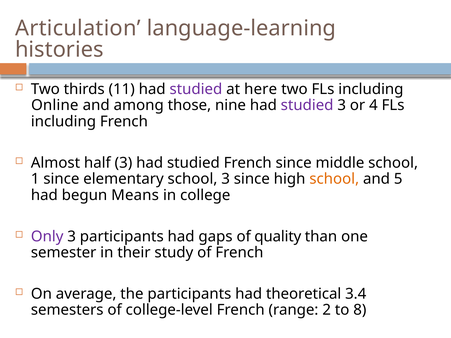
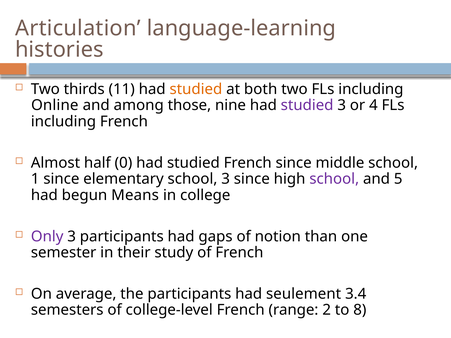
studied colour: purple -> orange (196, 89)
here: here -> both (261, 89)
half 3: 3 -> 0 (123, 163)
school colour: orange -> purple (334, 179)
quality: quality -> notion (278, 237)
theoretical: theoretical -> seulement (304, 294)
